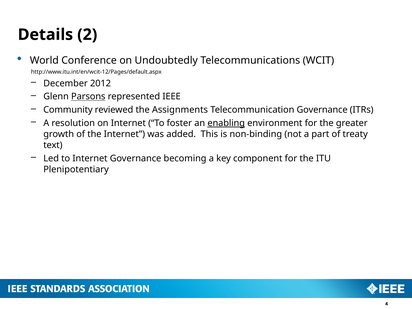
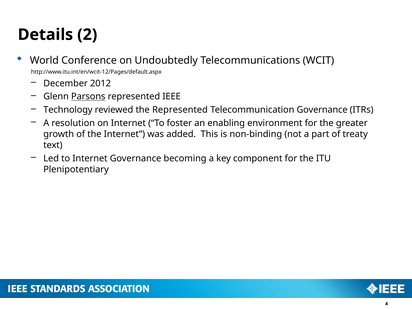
Community: Community -> Technology (68, 110)
the Assignments: Assignments -> Represented (180, 110)
enabling underline: present -> none (226, 123)
